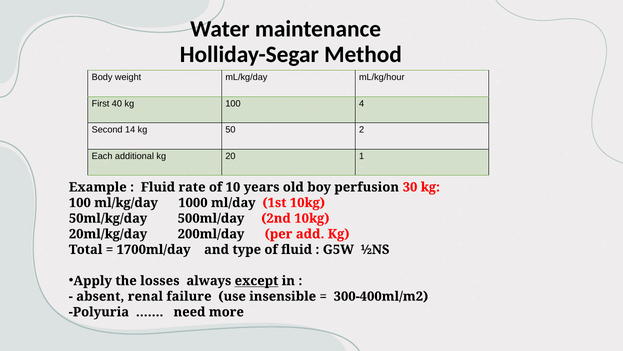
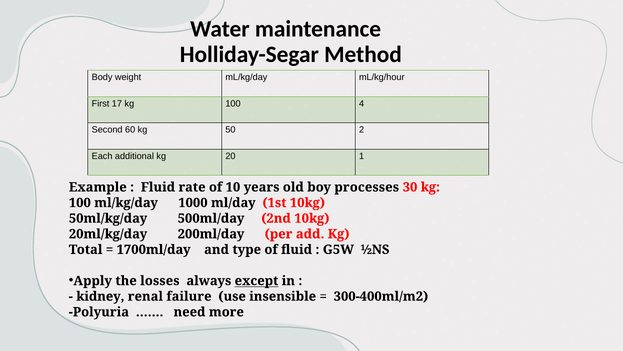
40: 40 -> 17 (117, 104)
14: 14 -> 60 (130, 130)
perfusion: perfusion -> processes (367, 187)
absent: absent -> kidney (100, 296)
